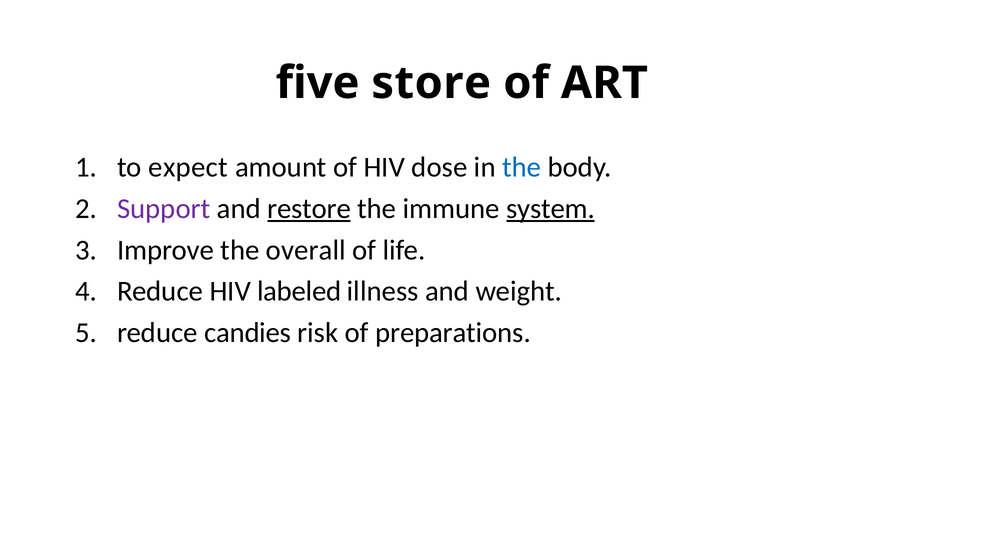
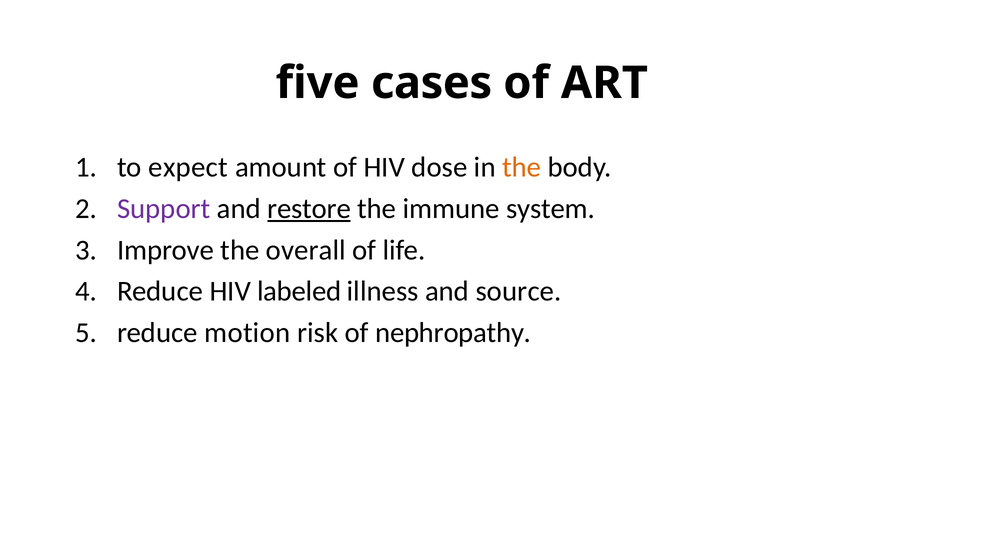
store: store -> cases (432, 83)
the colour: blue -> orange (522, 167)
system underline: present -> none (551, 208)
weight: weight -> source (519, 291)
candies: candies -> motion (247, 333)
preparations: preparations -> nephropathy (453, 333)
